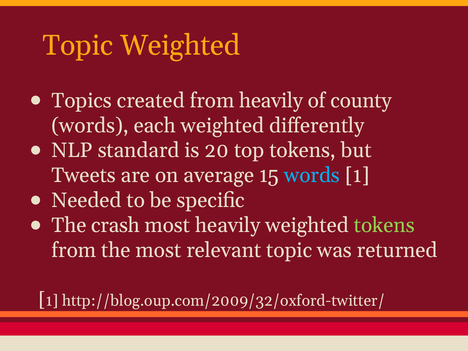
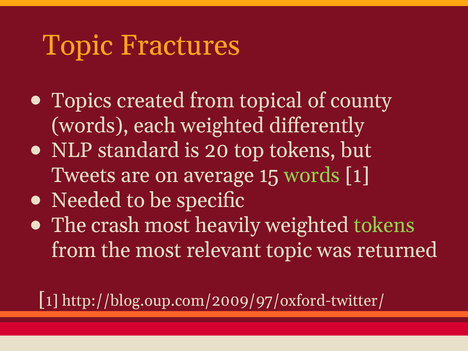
Topic Weighted: Weighted -> Fractures (180, 45)
from heavily: heavily -> topical (271, 101)
words colour: light blue -> light green (312, 175)
http://blog.oup.com/2009/32/oxford-twitter/: http://blog.oup.com/2009/32/oxford-twitter/ -> http://blog.oup.com/2009/97/oxford-twitter/ (224, 301)
